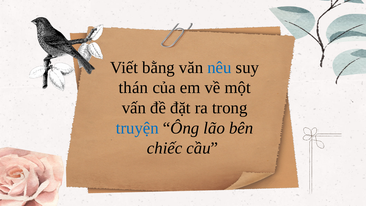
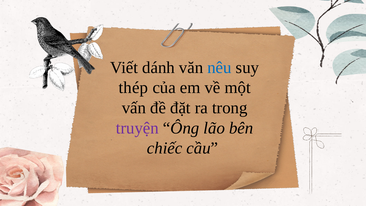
bằng: bằng -> dánh (158, 68)
thán: thán -> thép (133, 88)
truyện colour: blue -> purple (137, 128)
